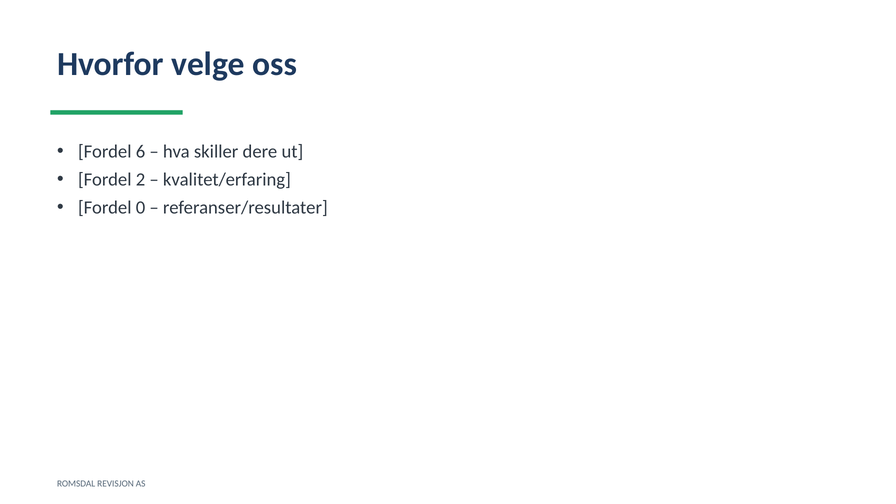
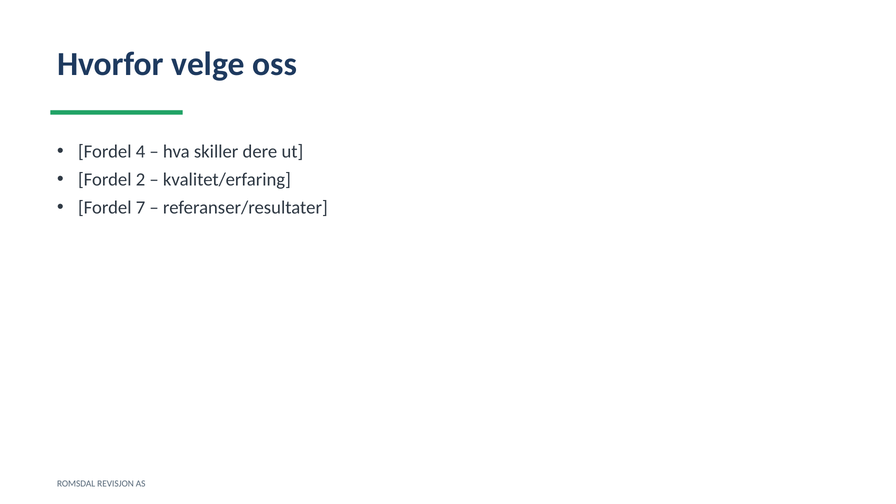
6: 6 -> 4 (141, 152)
0: 0 -> 7 (141, 208)
